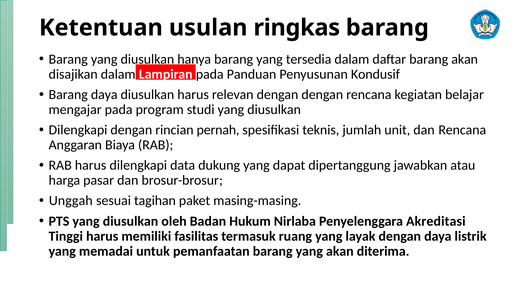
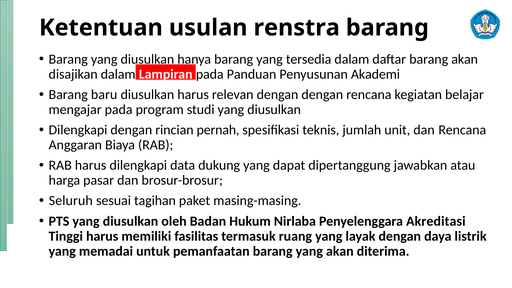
ringkas: ringkas -> renstra (297, 28)
Kondusif: Kondusif -> Akademi (375, 74)
Barang daya: daya -> baru (104, 95)
Unggah: Unggah -> Seluruh (71, 201)
